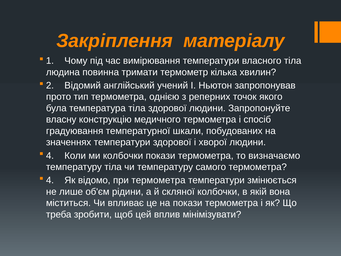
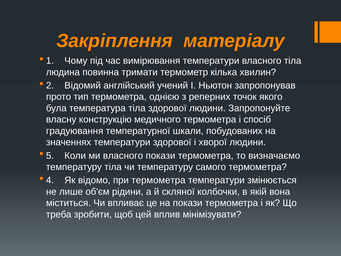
4: 4 -> 5 (50, 155)
ми колбочки: колбочки -> власного (123, 155)
